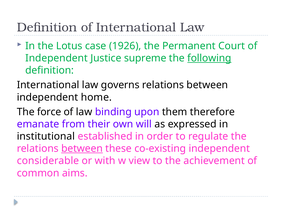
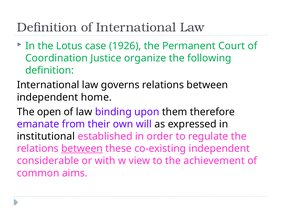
Independent: Independent -> Coordination (57, 58)
supreme: supreme -> organize (145, 58)
following underline: present -> none (209, 58)
force: force -> open (49, 112)
